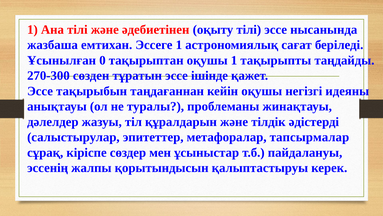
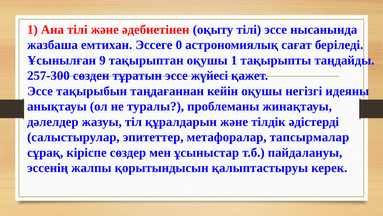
Эссеге 1: 1 -> 0 (179, 45)
0: 0 -> 9 (102, 60)
270-300: 270-300 -> 257-300 (48, 76)
ішінде: ішінде -> жүйесі (210, 76)
